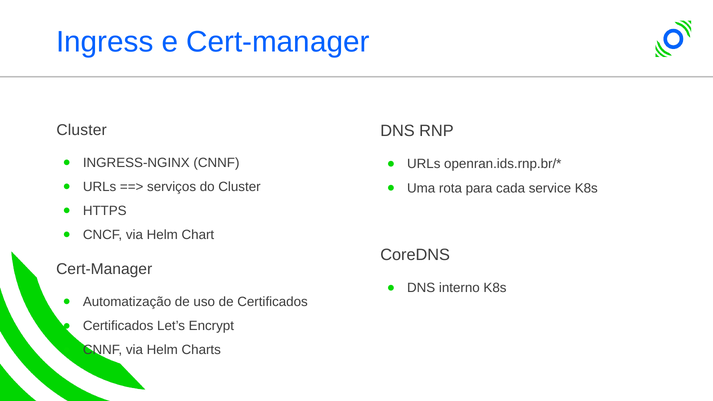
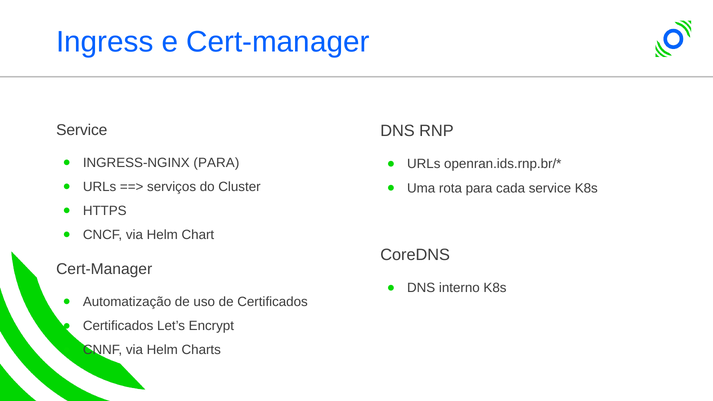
Cluster: Cluster -> Service (82, 130)
INGRESS-NGINX CNNF: CNNF -> PARA (216, 163)
